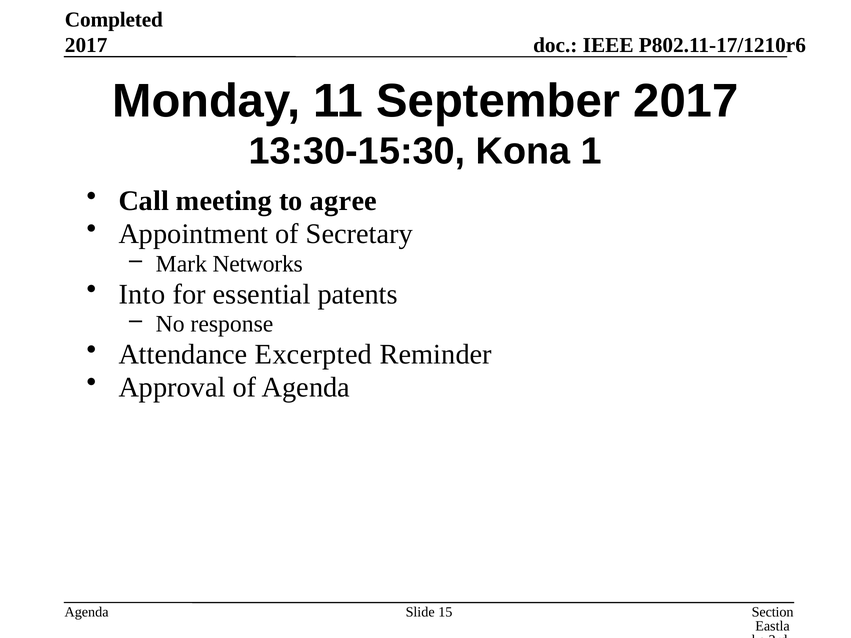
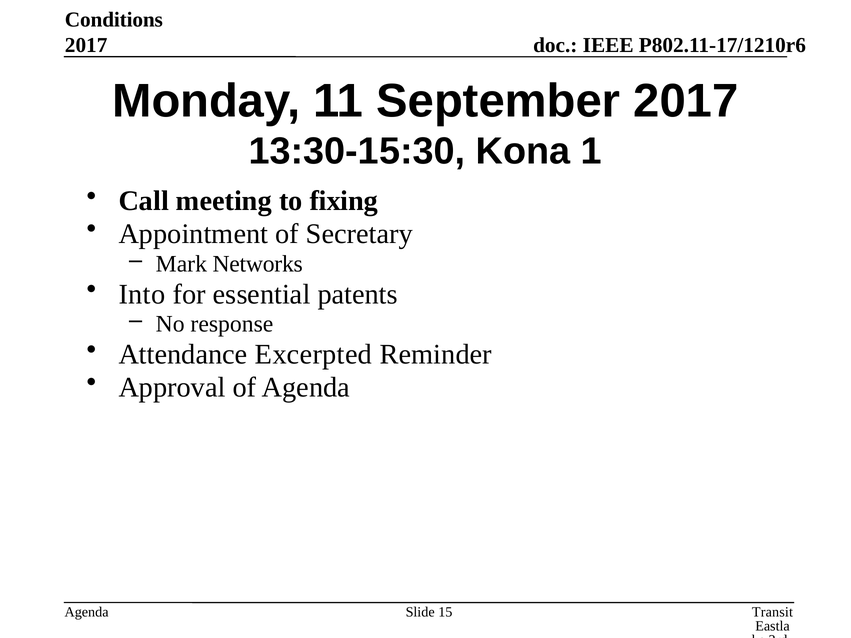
Completed: Completed -> Conditions (114, 20)
agree: agree -> fixing (344, 201)
Section: Section -> Transit (772, 612)
